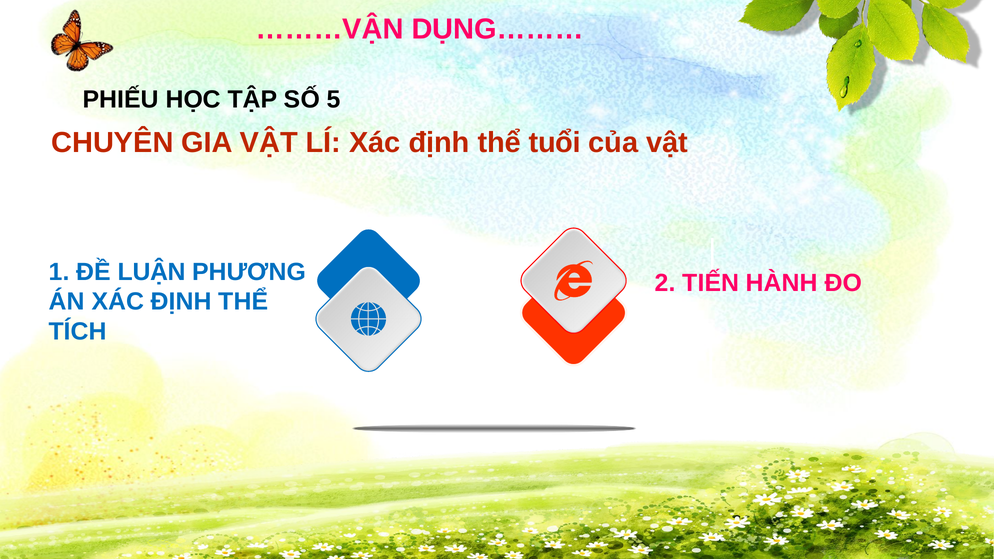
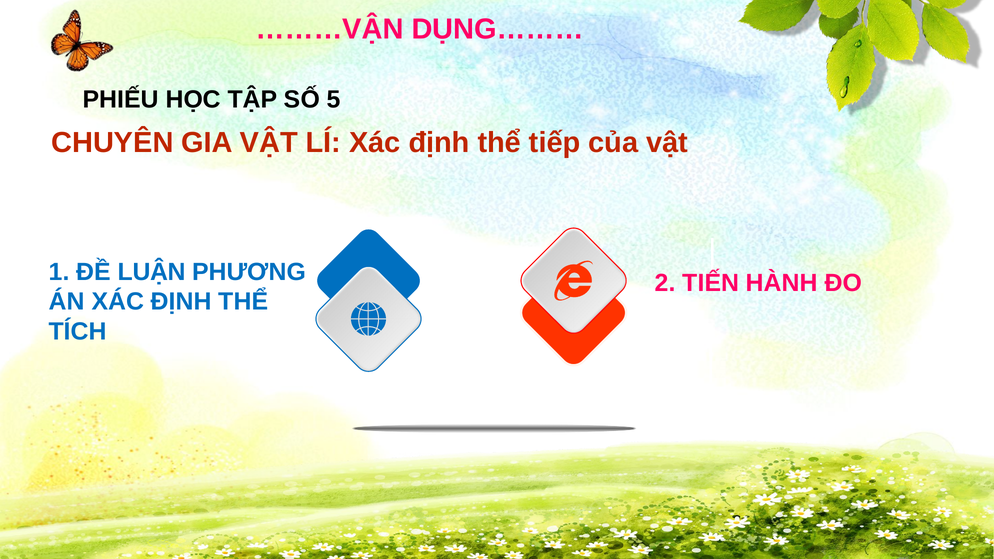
tuổi: tuổi -> tiếp (555, 143)
